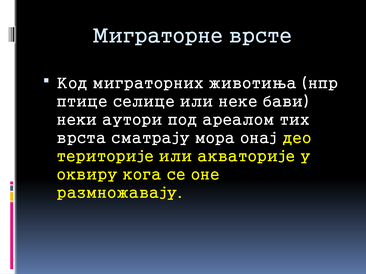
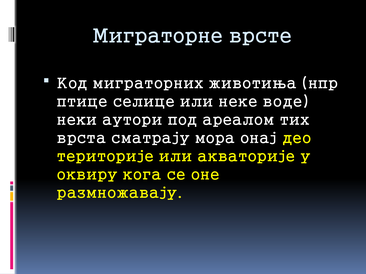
бави: бави -> воде (286, 102)
